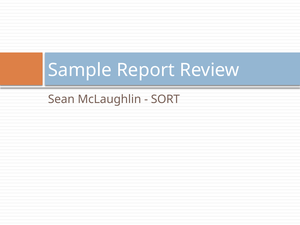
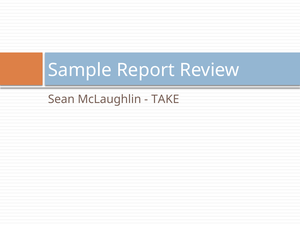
SORT: SORT -> TAKE (165, 99)
